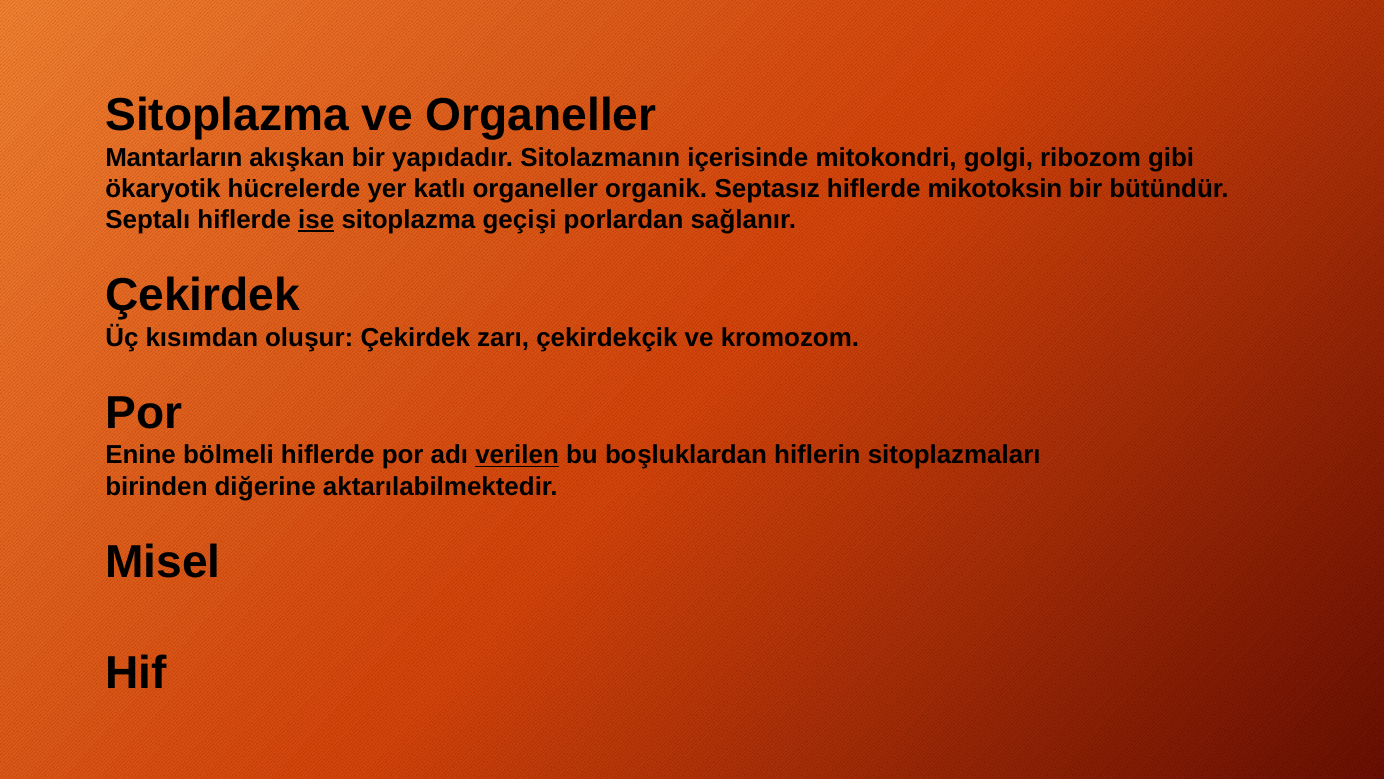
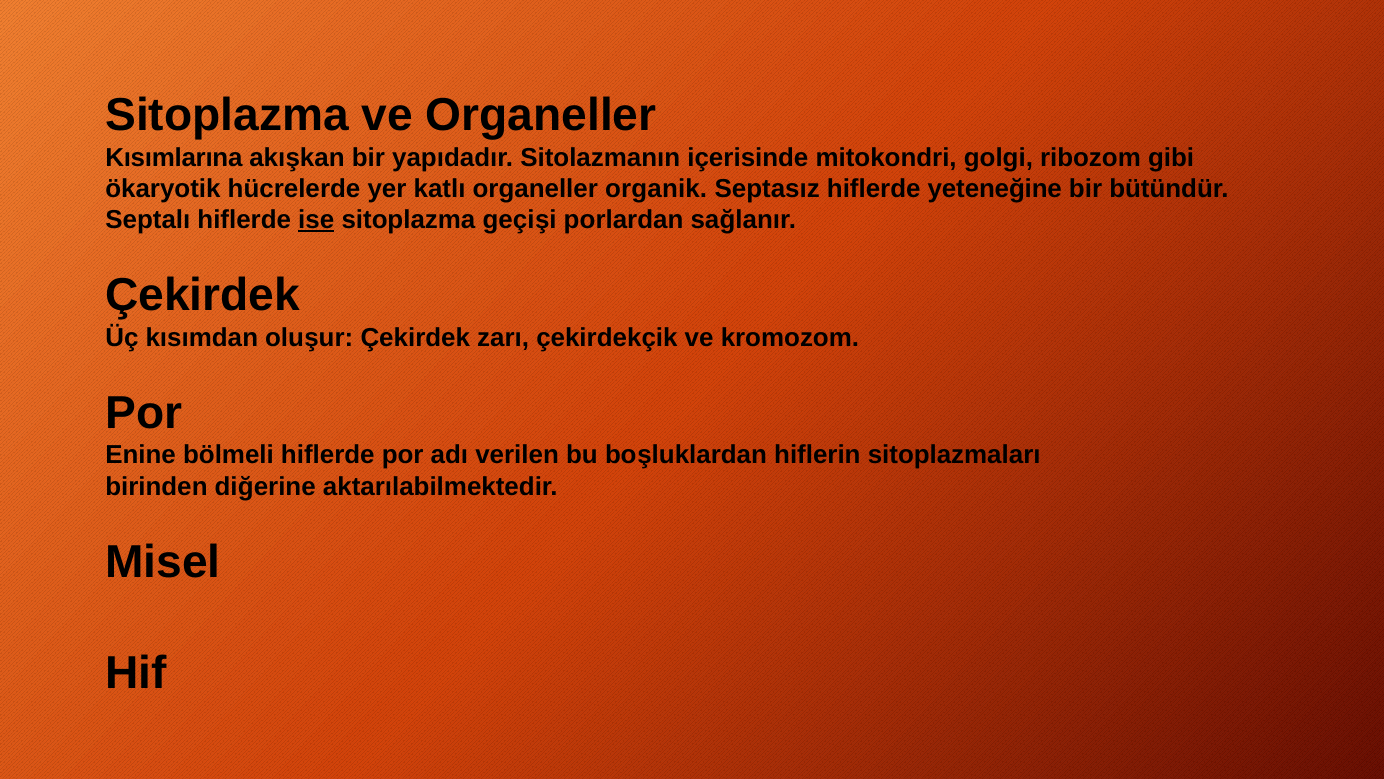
Mantarların: Mantarların -> Kısımlarına (174, 157)
mikotoksin: mikotoksin -> yeteneğine (995, 189)
verilen underline: present -> none (517, 455)
